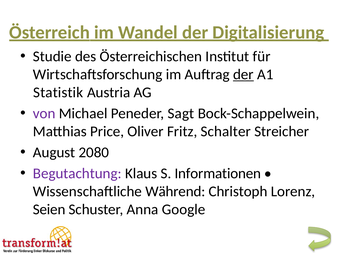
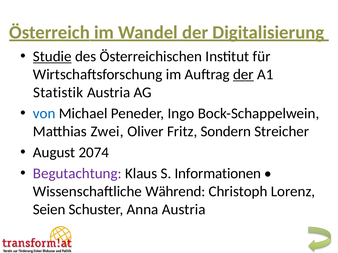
Studie underline: none -> present (52, 57)
von colour: purple -> blue (44, 114)
Sagt: Sagt -> Ingo (181, 114)
Price: Price -> Zwei (107, 132)
Schalter: Schalter -> Sondern (226, 132)
2080: 2080 -> 2074 (94, 153)
Anna Google: Google -> Austria (184, 210)
